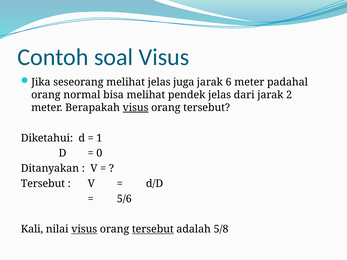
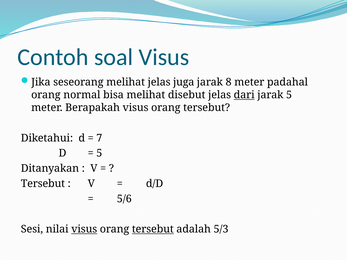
6: 6 -> 8 (229, 82)
pendek: pendek -> disebut (187, 95)
dari underline: none -> present (244, 95)
jarak 2: 2 -> 5 (289, 95)
visus underline: present -> none (136, 108)
1: 1 -> 7 (99, 138)
0: 0 -> 5 (99, 153)
Kali: Kali -> Sesi (32, 229)
5/8: 5/8 -> 5/3 (221, 229)
